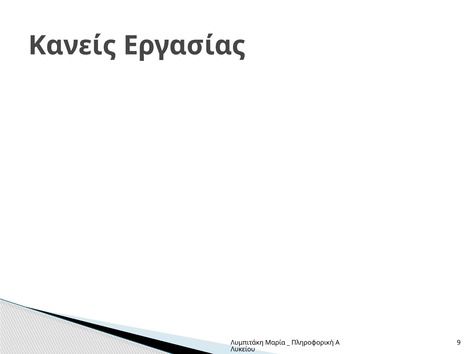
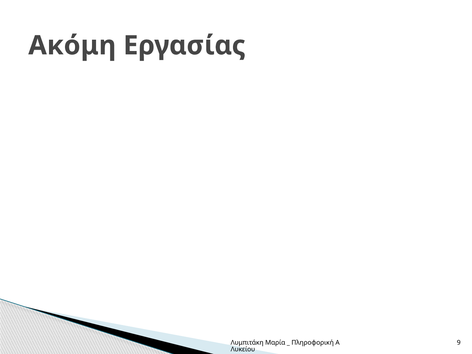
Κανείς: Κανείς -> Ακόμη (72, 46)
